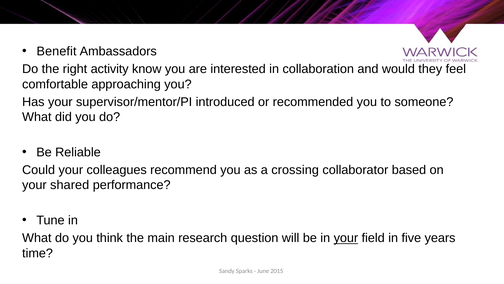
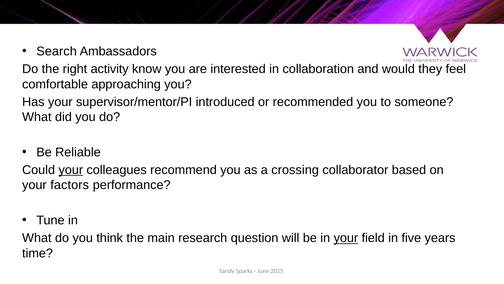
Benefit: Benefit -> Search (57, 51)
your underline: none -> present (71, 170)
shared: shared -> factors (70, 185)
